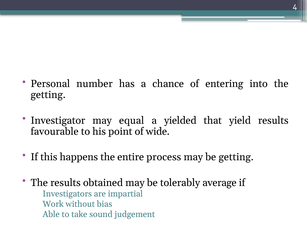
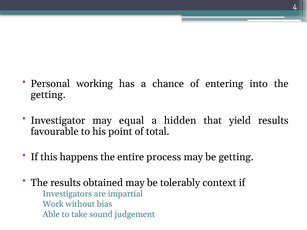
number: number -> working (95, 84)
yielded: yielded -> hidden (180, 121)
wide: wide -> total (158, 132)
average: average -> context (219, 183)
